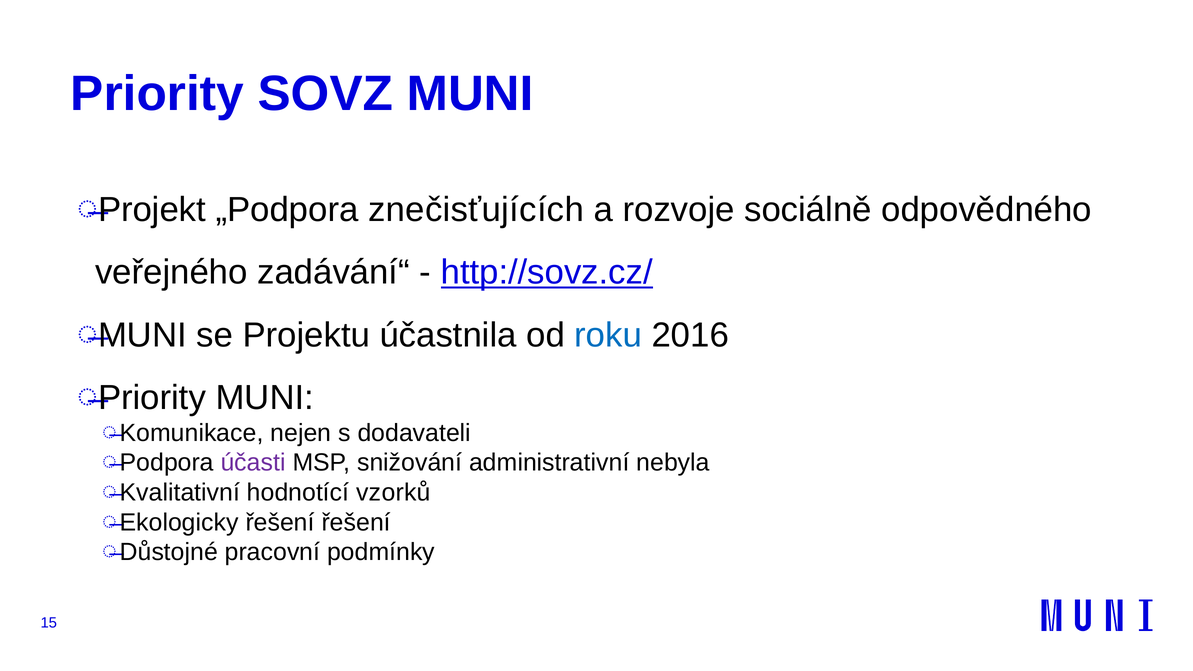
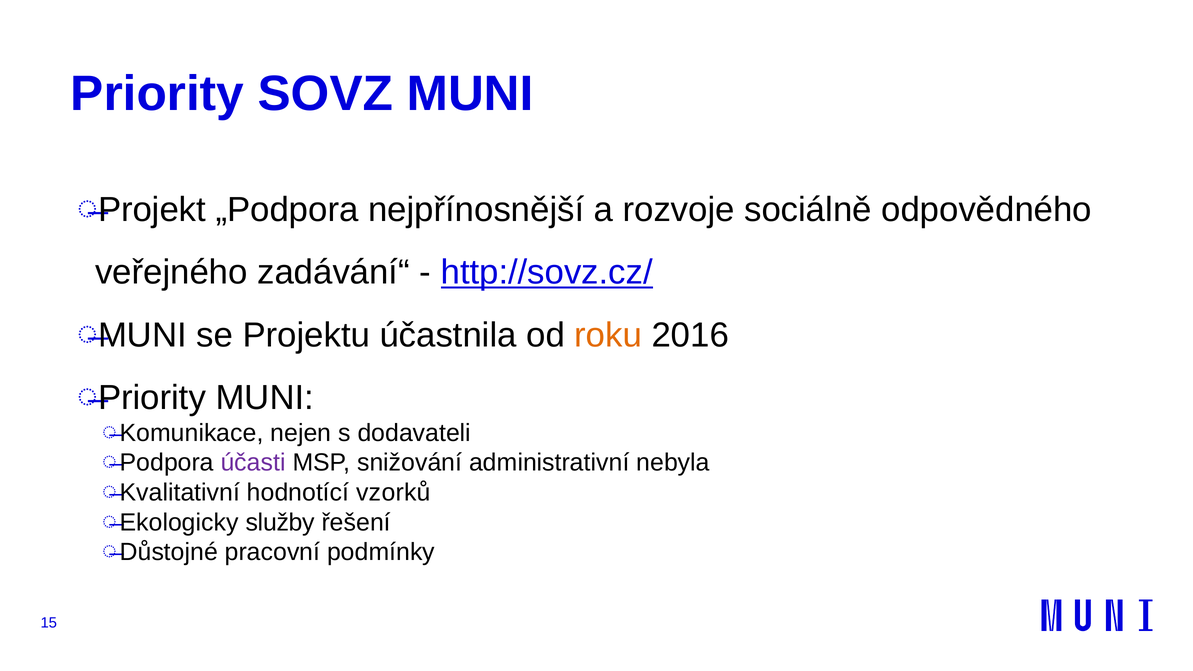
znečisťujících: znečisťujících -> nejpřínosnější (476, 210)
roku colour: blue -> orange (608, 335)
řešení: řešení -> služby (280, 522)
